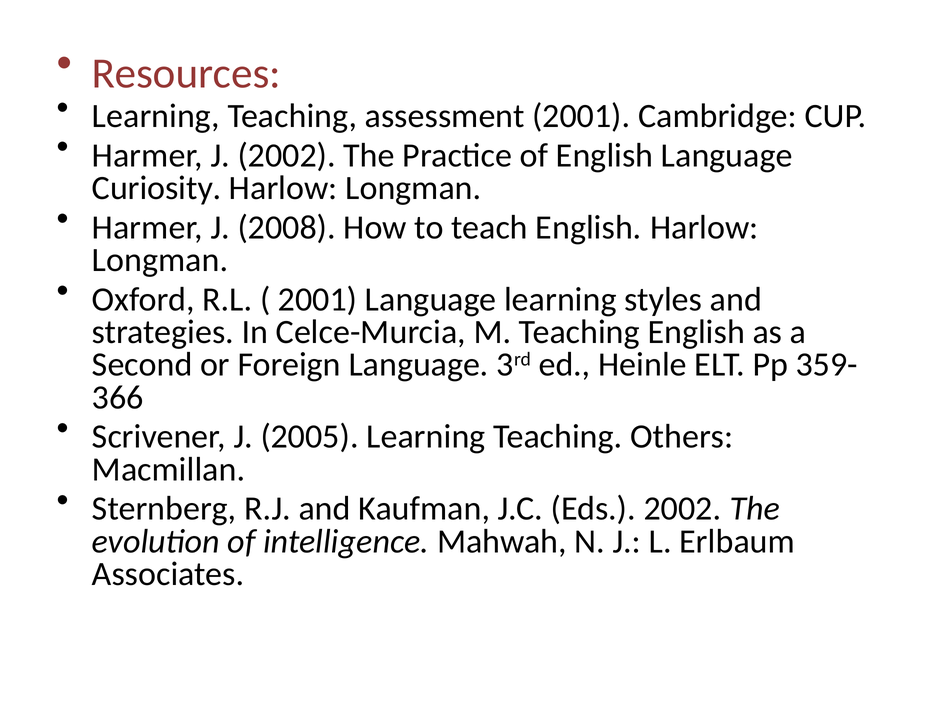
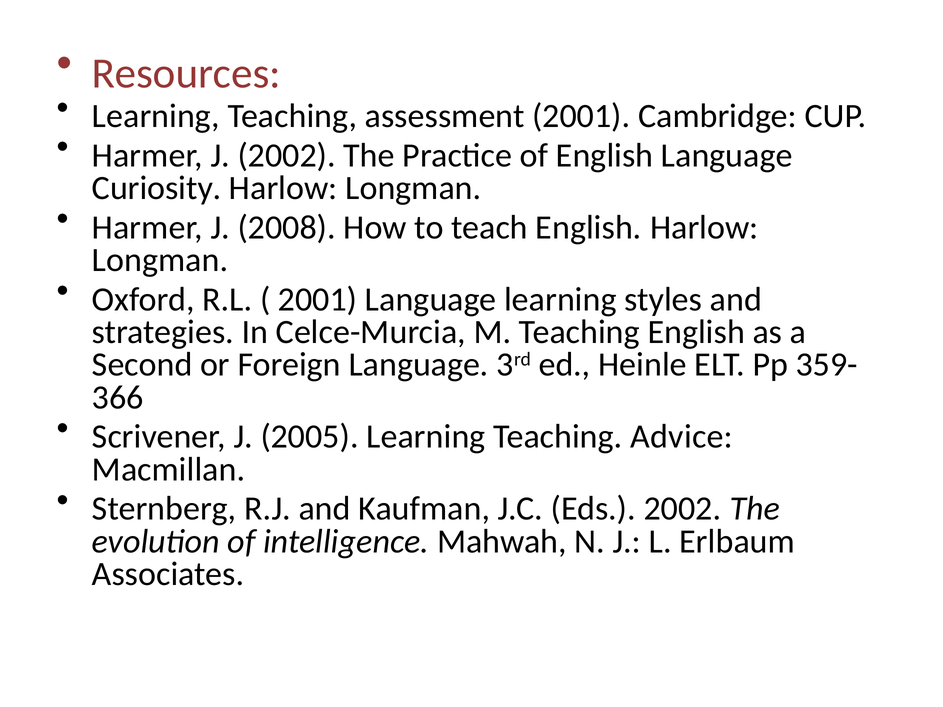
Others: Others -> Advice (682, 437)
